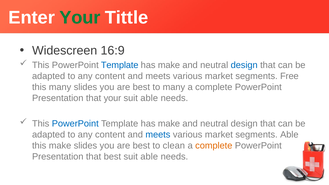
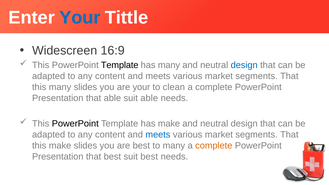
Your colour: green -> blue (80, 18)
Template colour: blue -> black (120, 65)
make: make -> many (169, 65)
Free: Free -> That (289, 76)
best: best -> your (141, 87)
to many: many -> clean (174, 87)
that your: your -> able (112, 98)
PowerPoint colour: blue -> black (75, 124)
Able: Able -> That (289, 135)
to clean: clean -> many (174, 146)
best suit able: able -> best (149, 157)
